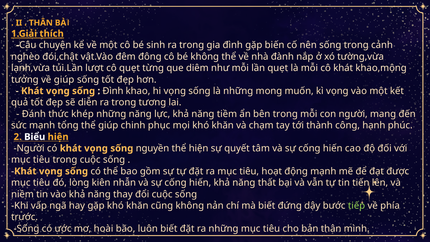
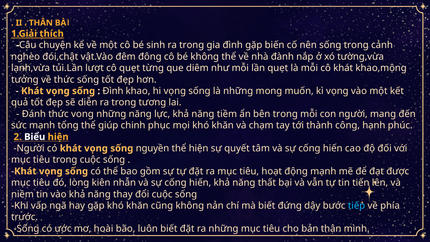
về giúp: giúp -> thức (64, 79)
khép: khép -> vọng (82, 114)
tiếp colour: light green -> light blue (357, 206)
